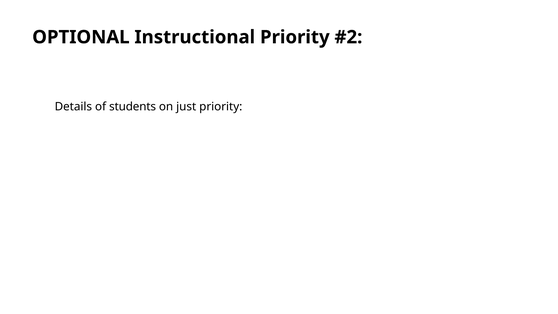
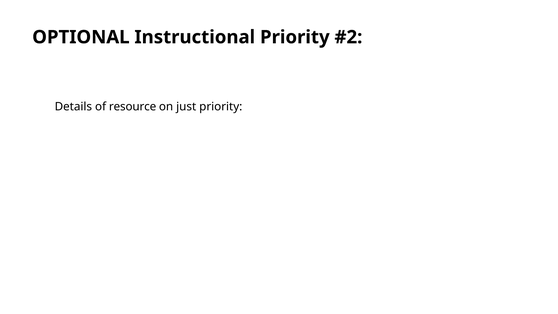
students: students -> resource (133, 107)
